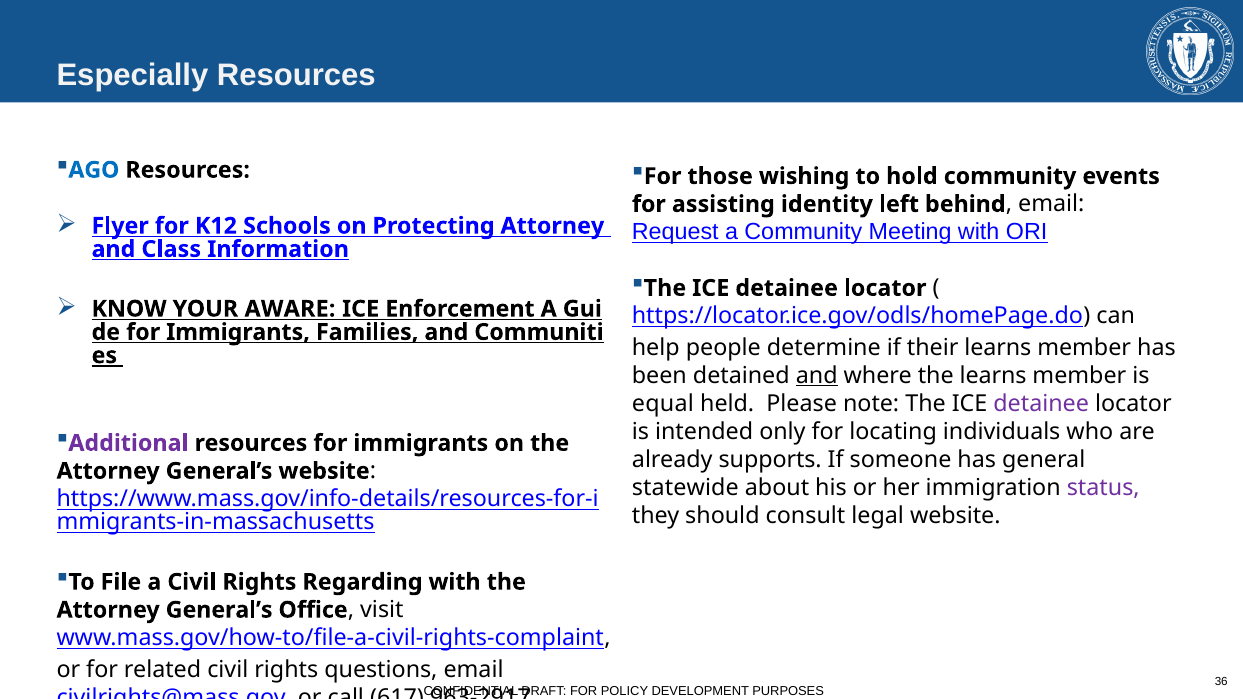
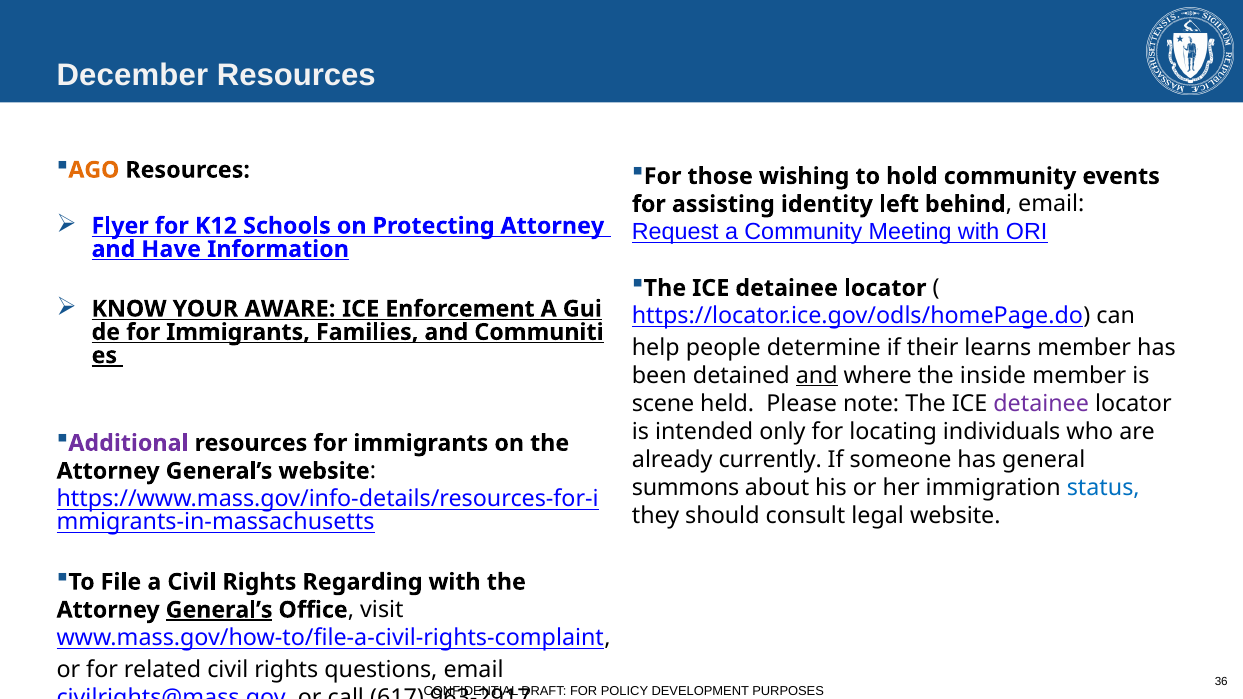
Especially: Especially -> December (132, 76)
AGO colour: blue -> orange (94, 170)
Class: Class -> Have (171, 249)
the learns: learns -> inside (993, 376)
equal: equal -> scene (663, 404)
supports: supports -> currently (770, 460)
statewide: statewide -> summons (686, 488)
status colour: purple -> blue (1103, 488)
General’s underline: none -> present (219, 610)
